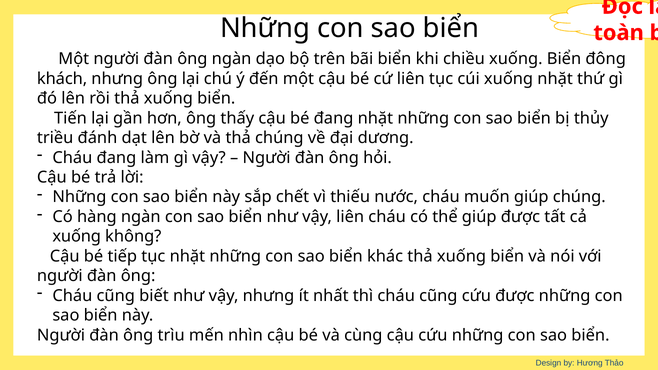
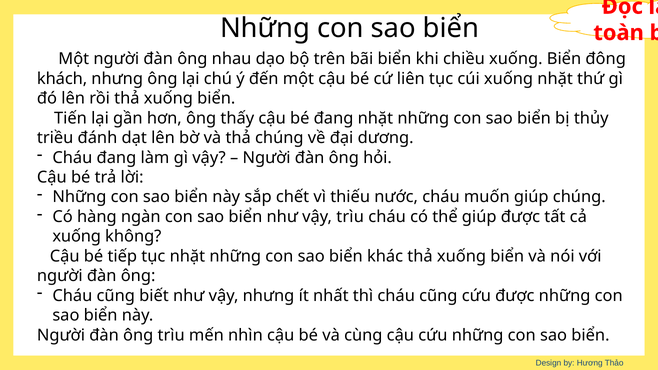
ông ngàn: ngàn -> nhau (232, 59)
vậy liên: liên -> trìu (350, 217)
